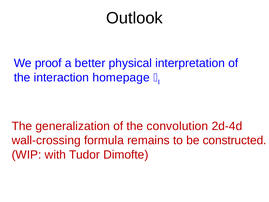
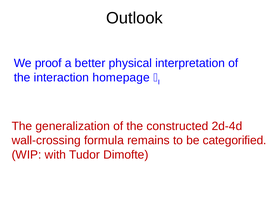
convolution: convolution -> constructed (177, 126)
constructed: constructed -> categorified (235, 140)
